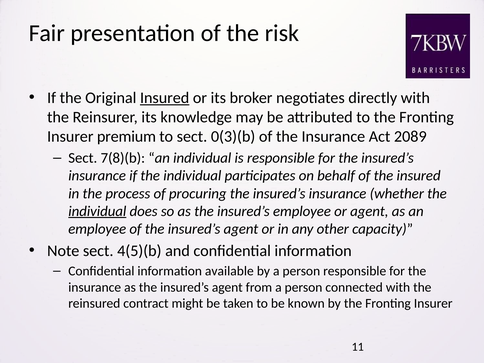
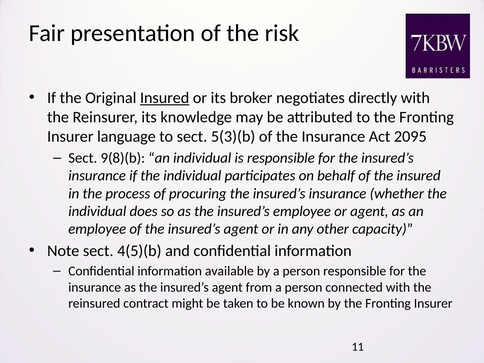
premium: premium -> language (126, 137)
0(3)(b: 0(3)(b -> 5(3)(b (233, 137)
2089: 2089 -> 2095 (410, 137)
7(8)(b: 7(8)(b -> 9(8)(b (123, 158)
individual underline: present -> none (97, 211)
